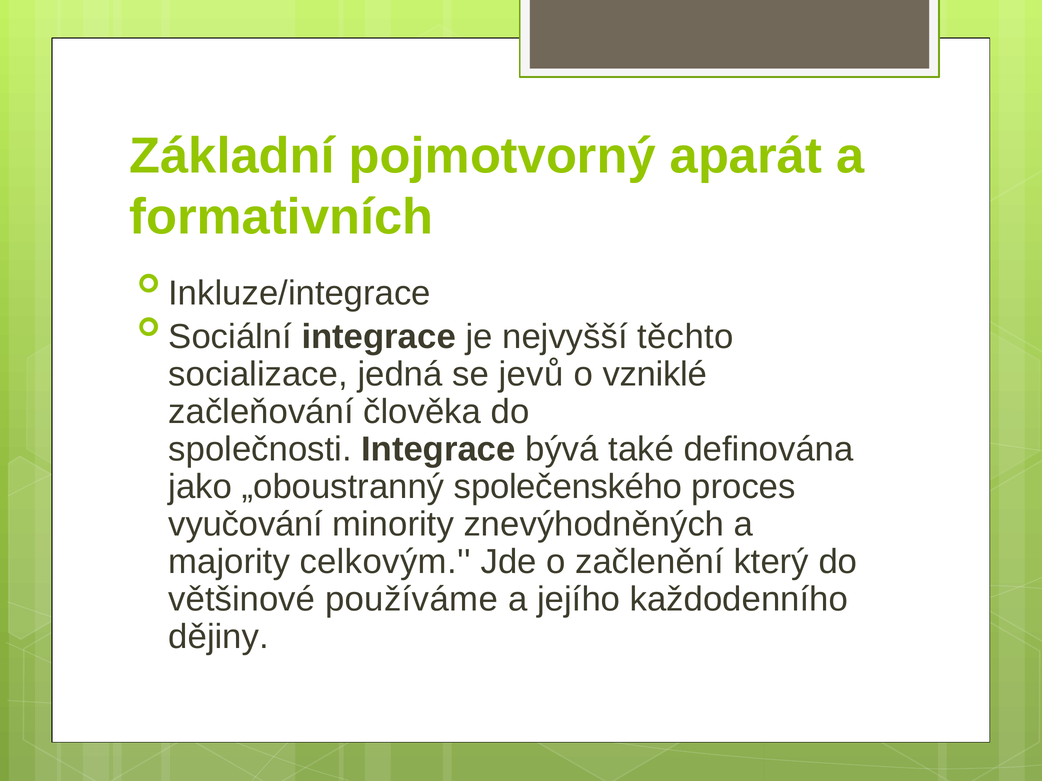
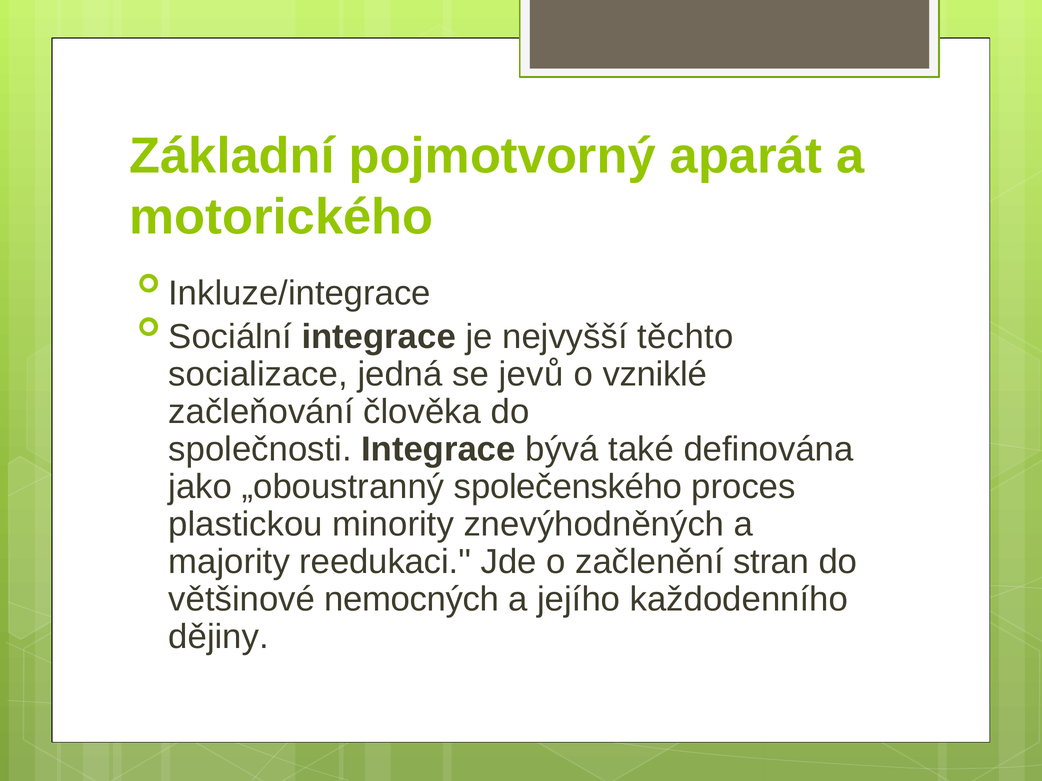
formativních: formativních -> motorického (281, 217)
vyučování: vyučování -> plastickou (246, 525)
celkovým: celkovým -> reedukaci (385, 562)
který: který -> stran (771, 562)
používáme: používáme -> nemocných (412, 599)
